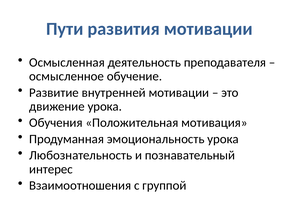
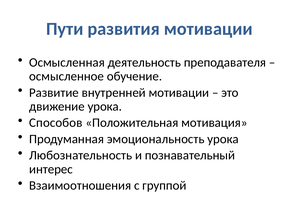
Обучения: Обучения -> Способов (56, 123)
